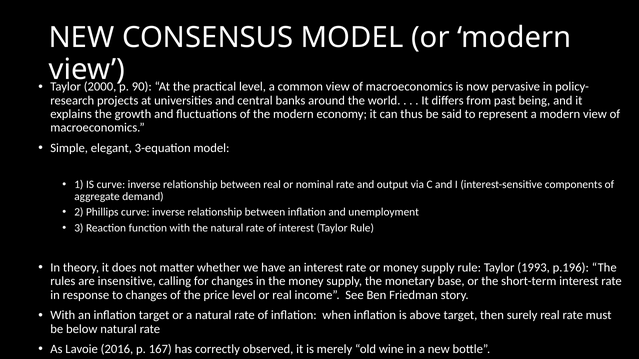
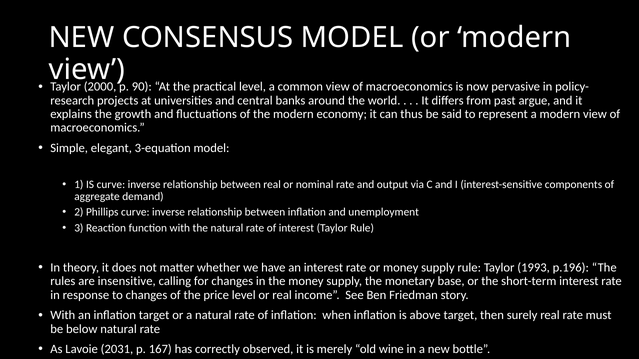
being: being -> argue (534, 101)
2016: 2016 -> 2031 (117, 350)
